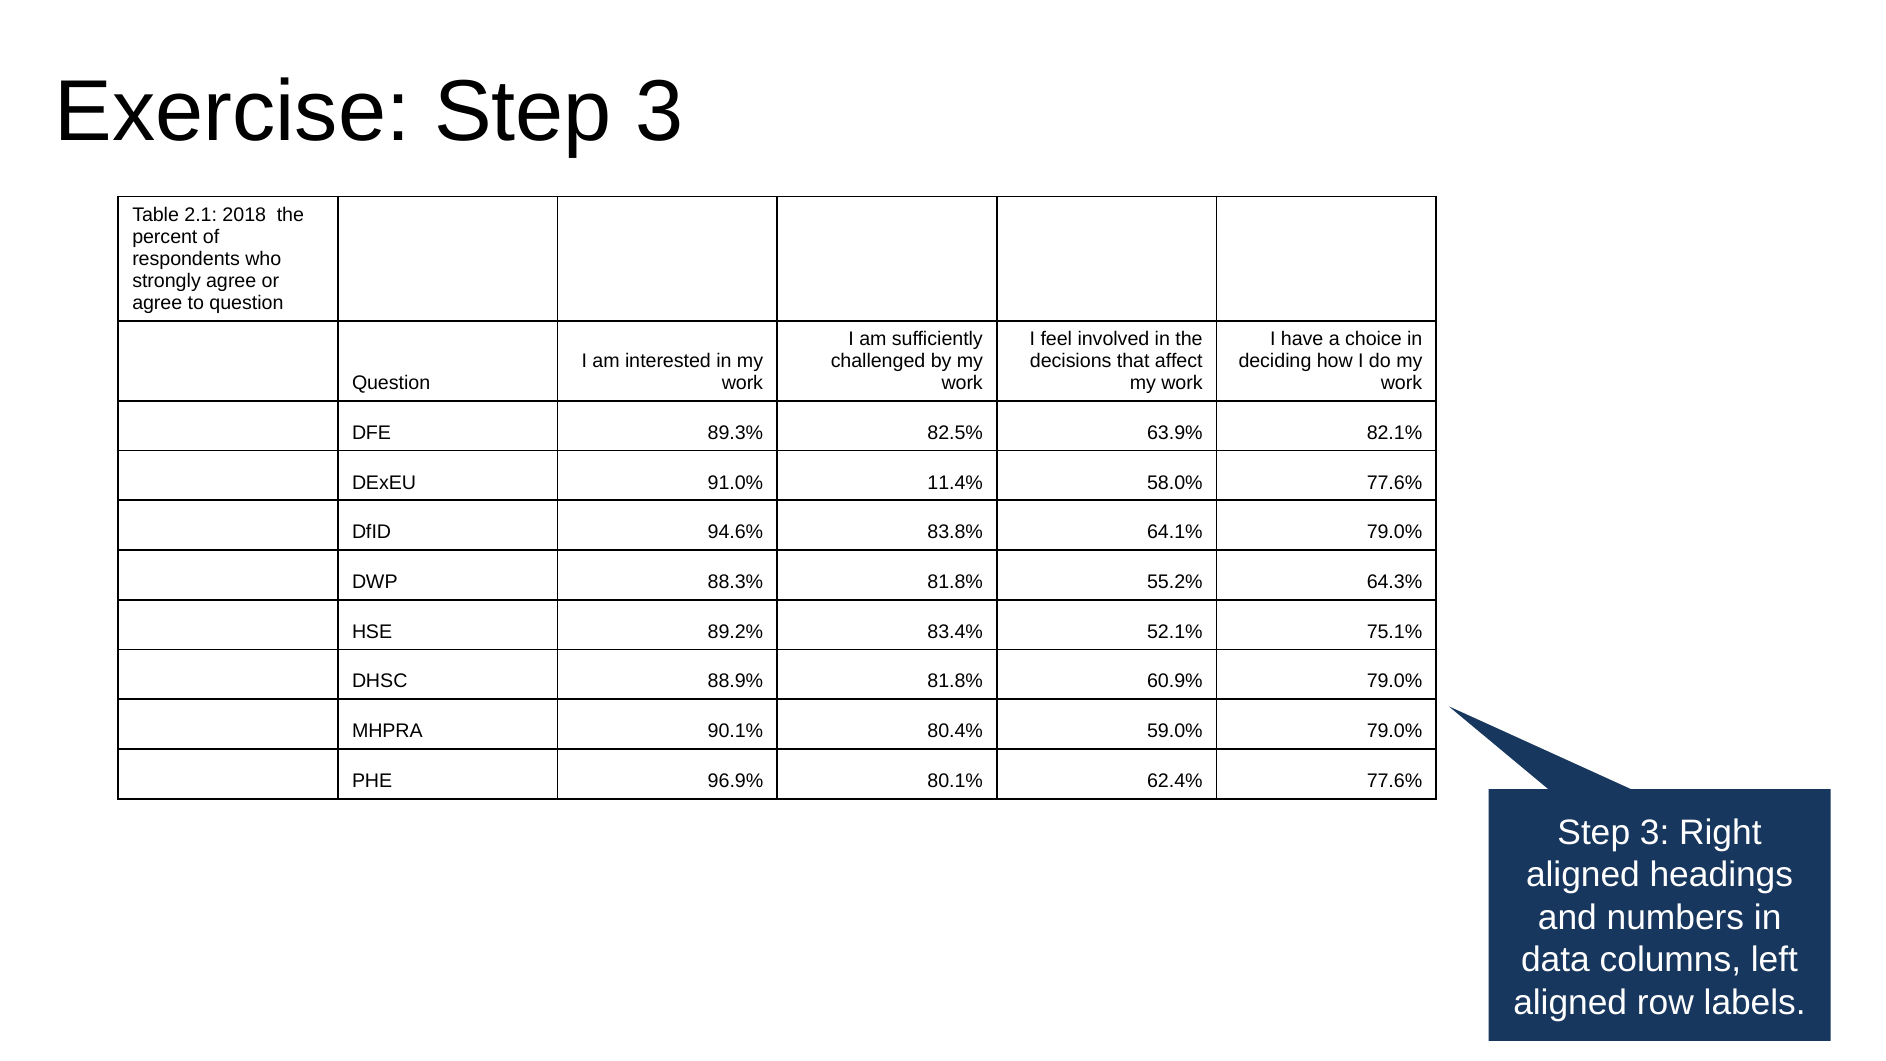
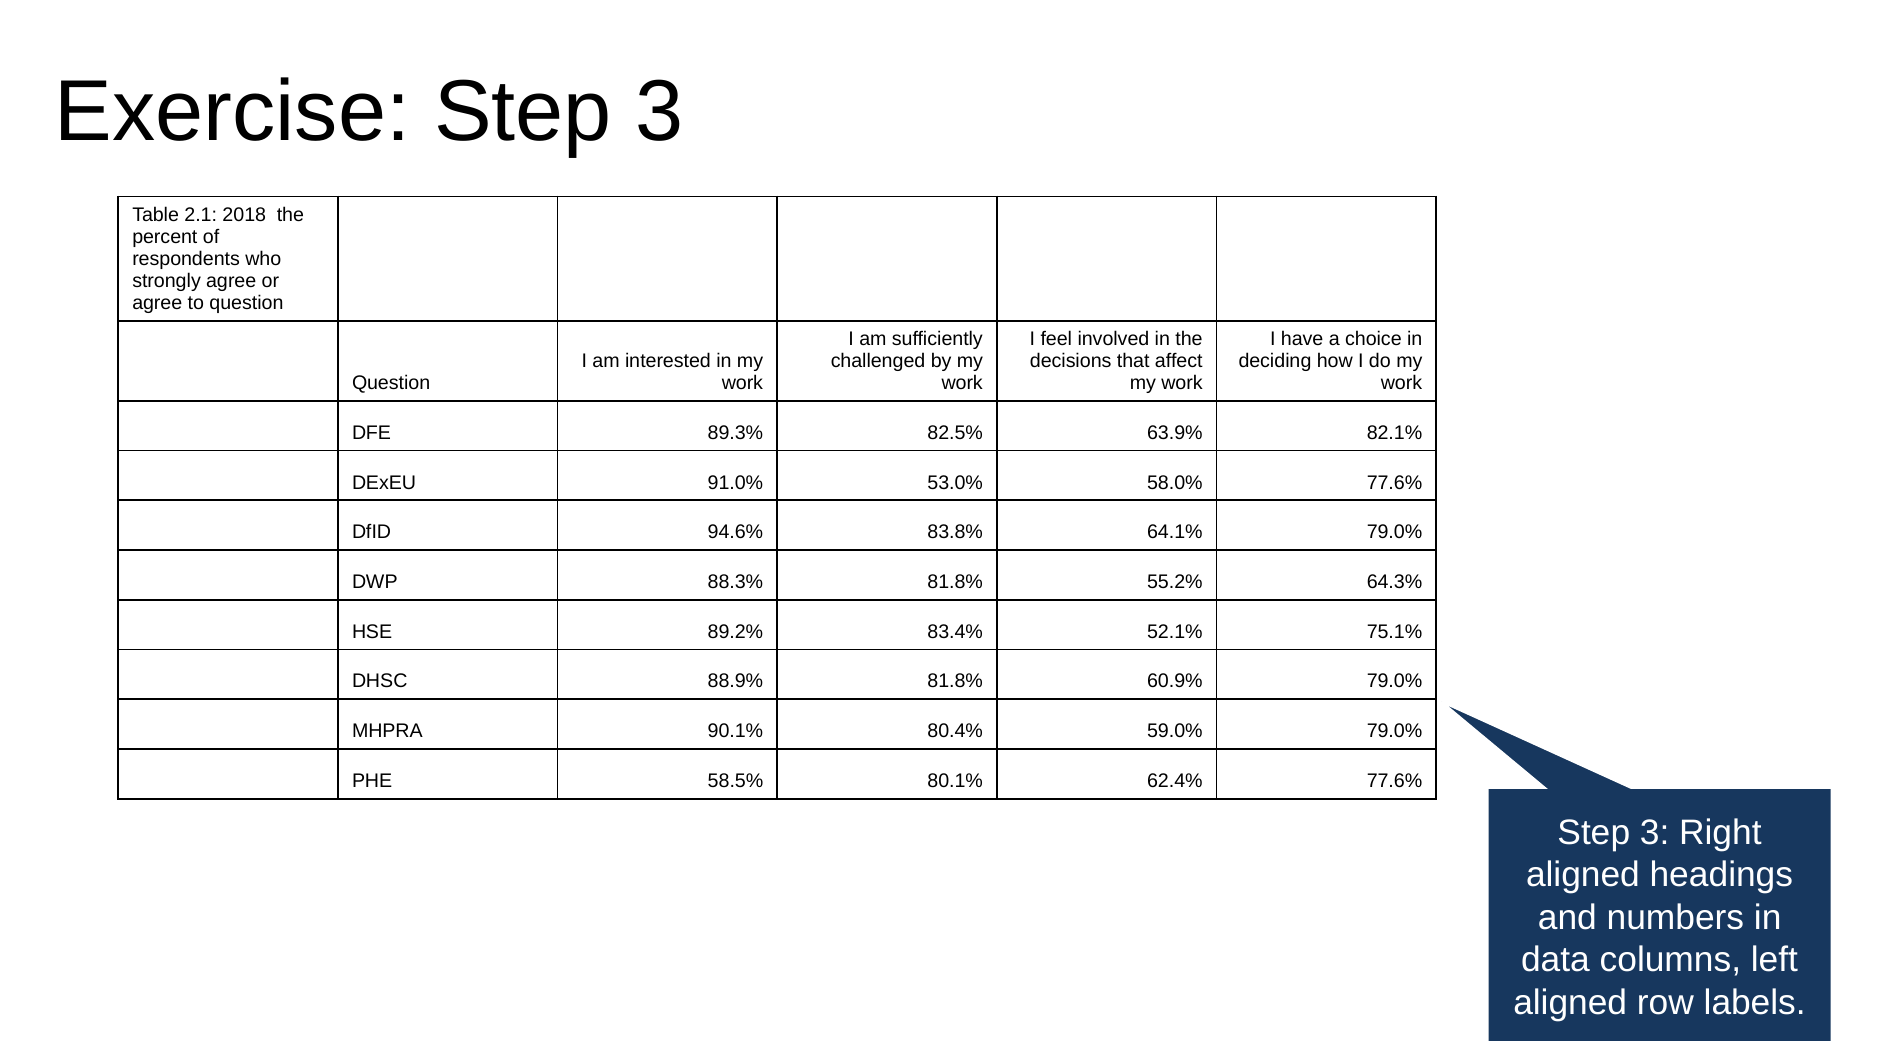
11.4%: 11.4% -> 53.0% (955, 482)
96.9%: 96.9% -> 58.5% (736, 781)
